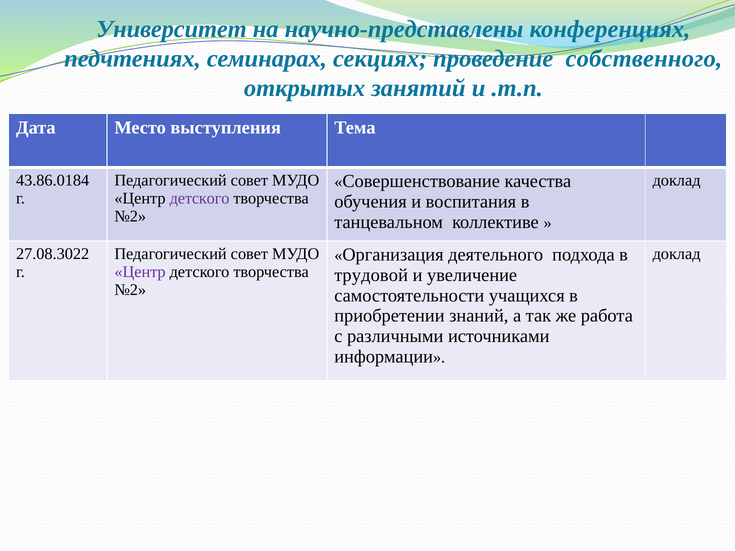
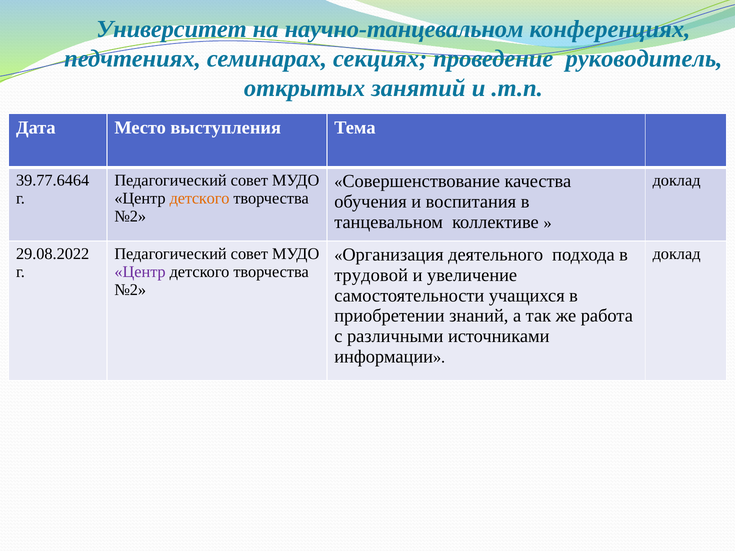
научно-представлены: научно-представлены -> научно-танцевальном (404, 29)
собственного: собственного -> руководитель (644, 59)
43.86.0184: 43.86.0184 -> 39.77.6464 (53, 180)
детского colour: purple -> orange (200, 199)
27.08.3022: 27.08.3022 -> 29.08.2022 (53, 254)
